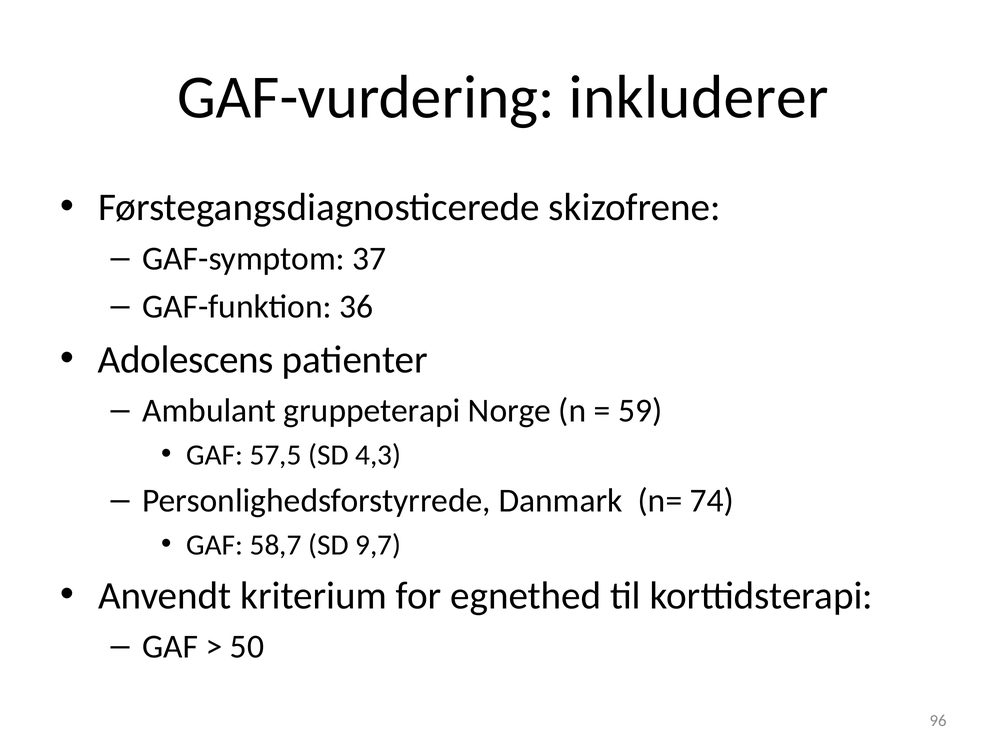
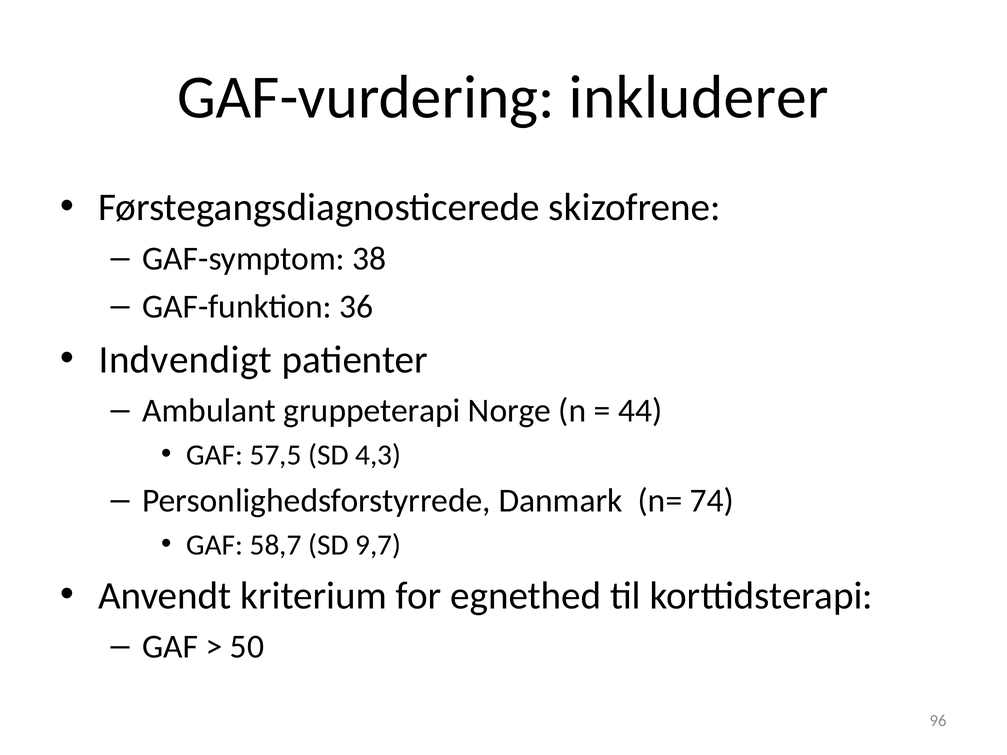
37: 37 -> 38 (369, 259)
Adolescens: Adolescens -> Indvendigt (185, 360)
59: 59 -> 44 (640, 411)
